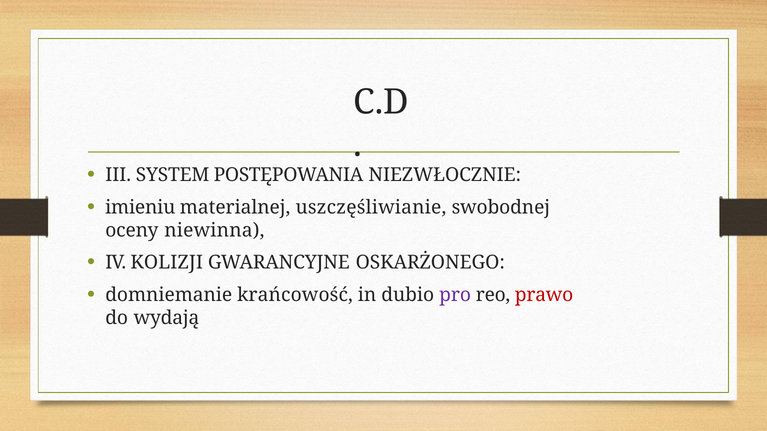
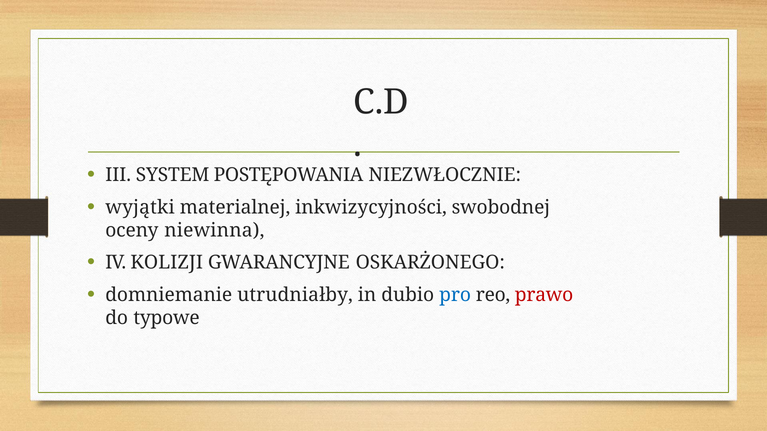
imieniu: imieniu -> wyjątki (140, 207)
uszczęśliwianie: uszczęśliwianie -> inkwizycyjności (371, 207)
krańcowość: krańcowość -> utrudniałby (295, 295)
pro colour: purple -> blue (455, 295)
wydają: wydają -> typowe (167, 318)
